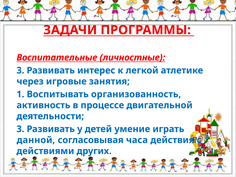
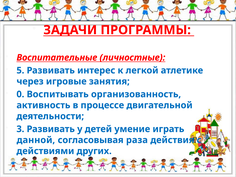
3: 3 -> 5 (20, 70)
1: 1 -> 0 (20, 94)
часа: часа -> раза (137, 140)
